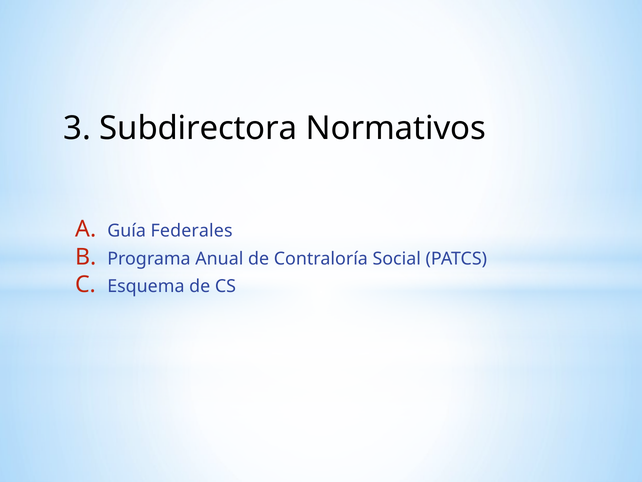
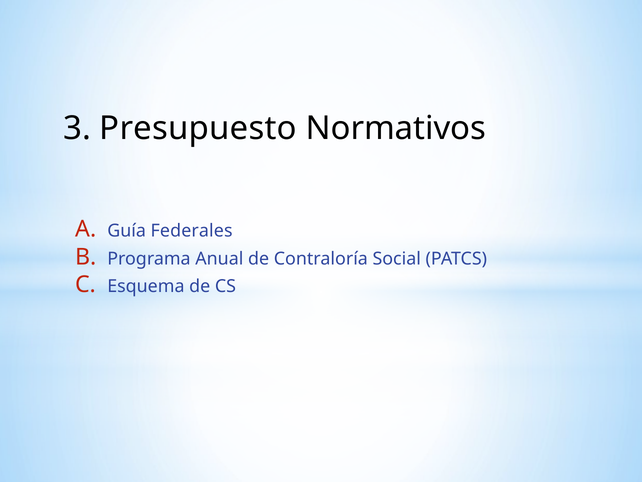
Subdirectora: Subdirectora -> Presupuesto (198, 128)
